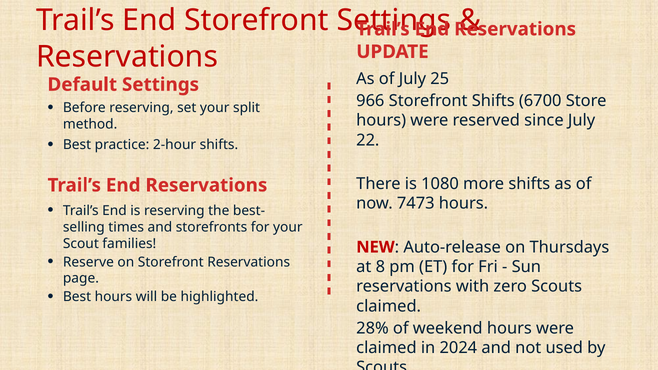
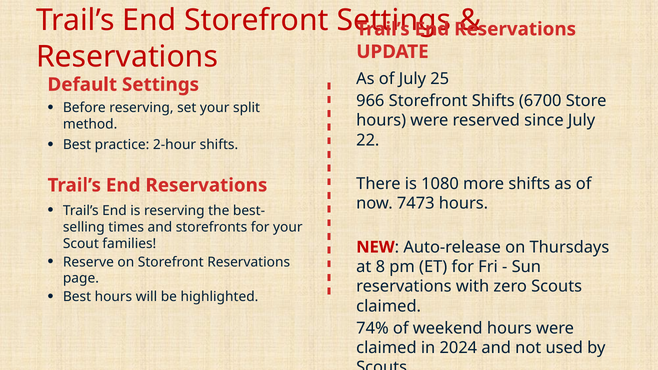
28%: 28% -> 74% (372, 328)
